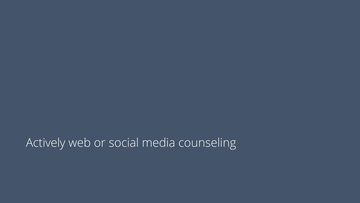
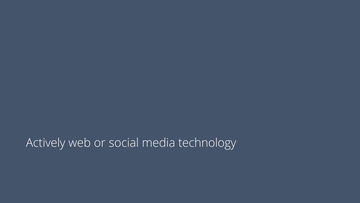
counseling: counseling -> technology (207, 143)
